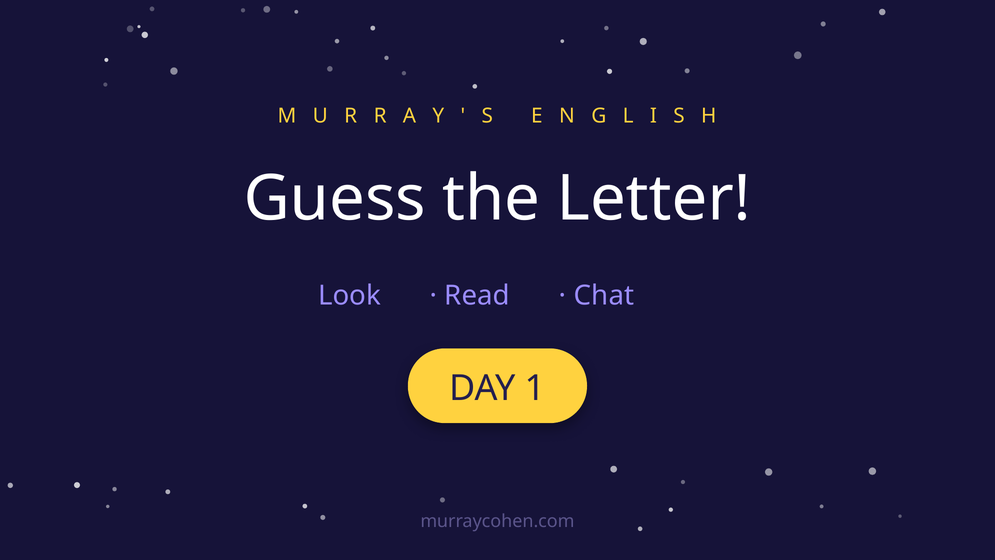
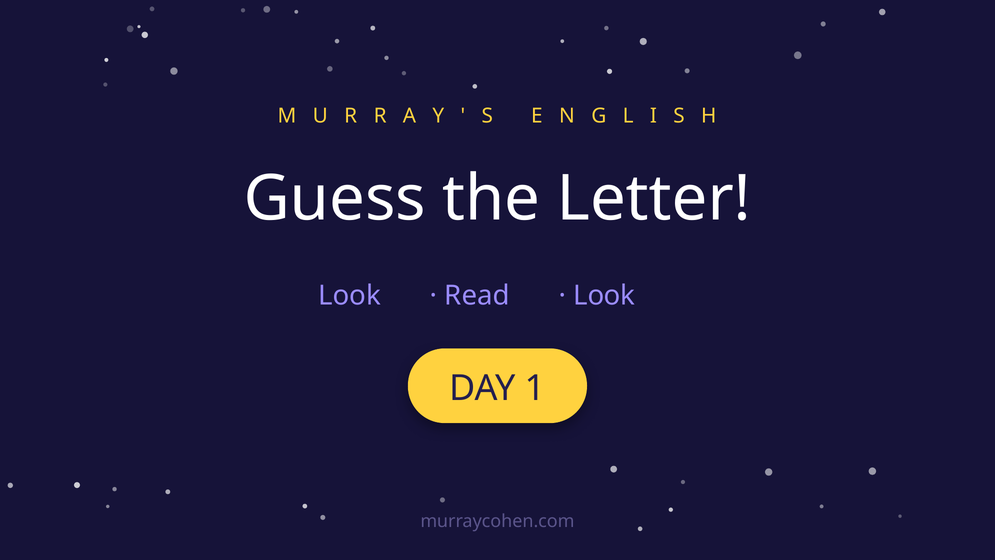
Chat: Chat -> Look (604, 295)
